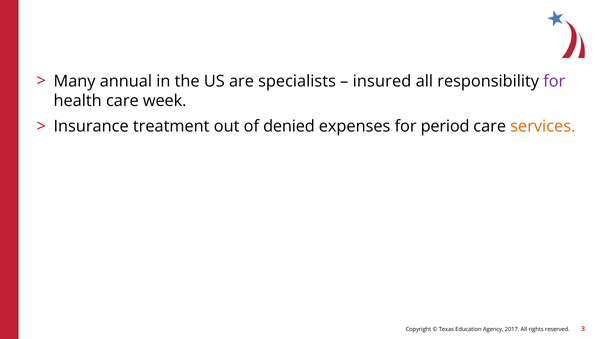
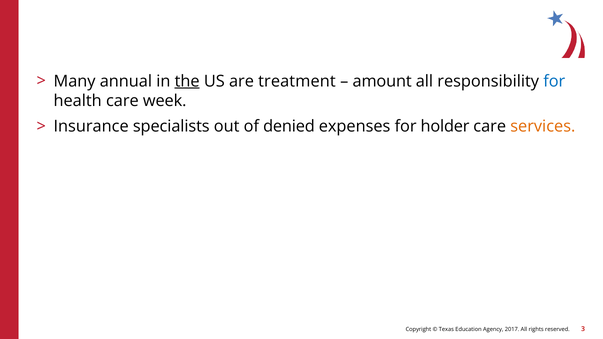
the underline: none -> present (187, 81)
specialists: specialists -> treatment (297, 81)
insured: insured -> amount (382, 81)
for colour: purple -> blue (554, 81)
treatment: treatment -> specialists (171, 127)
period: period -> holder (445, 127)
